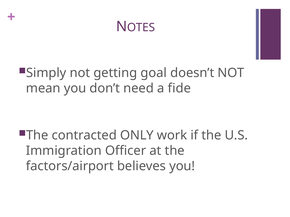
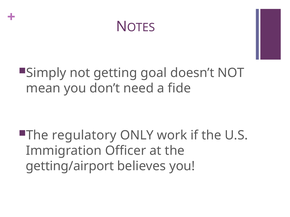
contracted: contracted -> regulatory (84, 135)
factors/airport: factors/airport -> getting/airport (70, 166)
